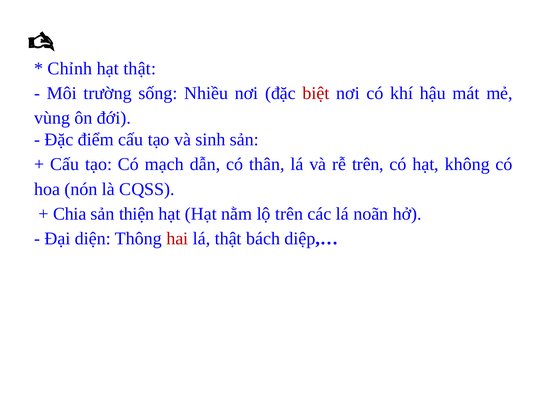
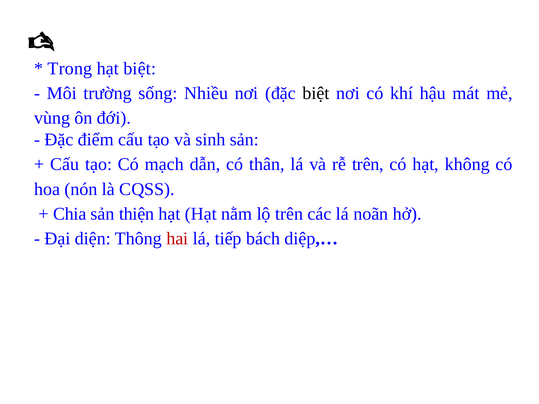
Chỉnh: Chỉnh -> Trong (70, 69)
hạt thật: thật -> biệt (140, 69)
biệt colour: red -> black (316, 93)
lá thật: thật -> tiếp (228, 239)
